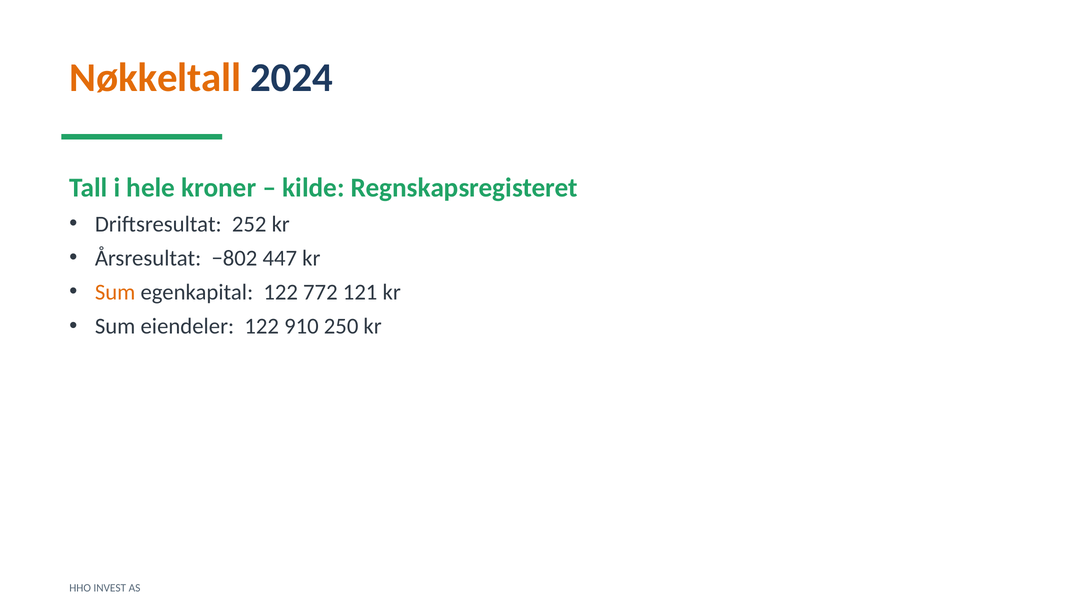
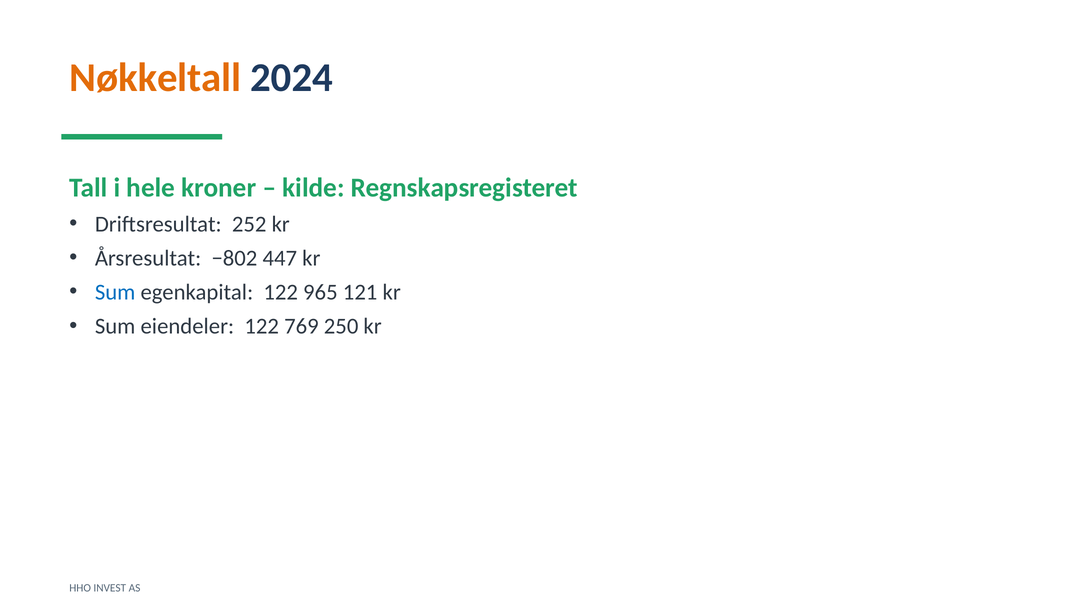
Sum colour: orange -> blue (115, 292)
772: 772 -> 965 (320, 292)
910: 910 -> 769 (301, 326)
